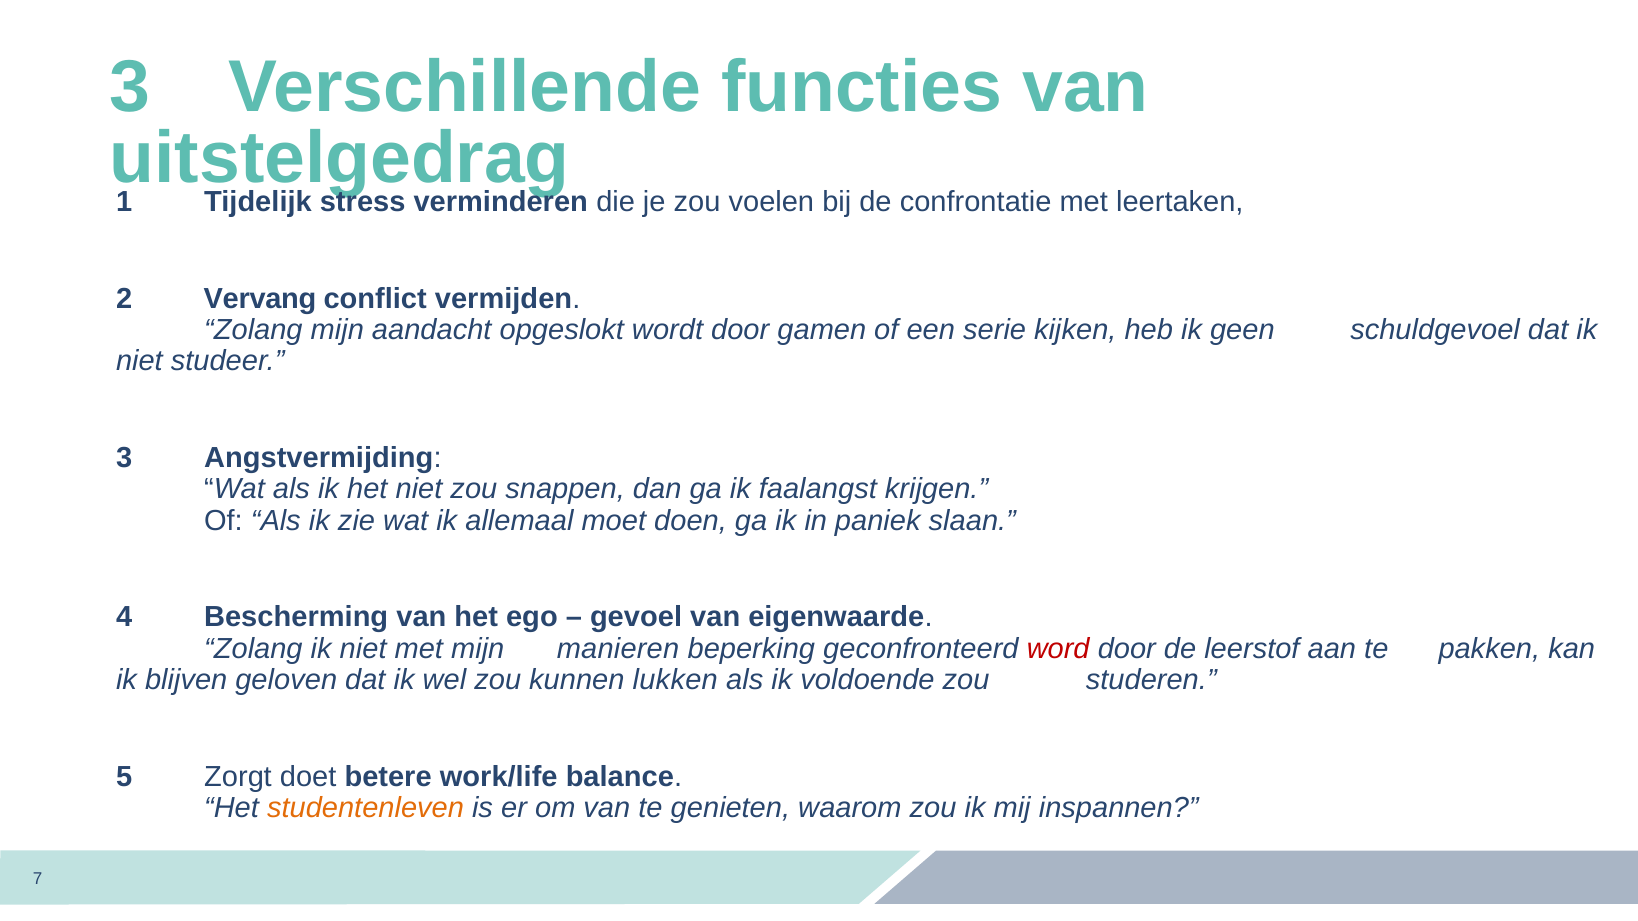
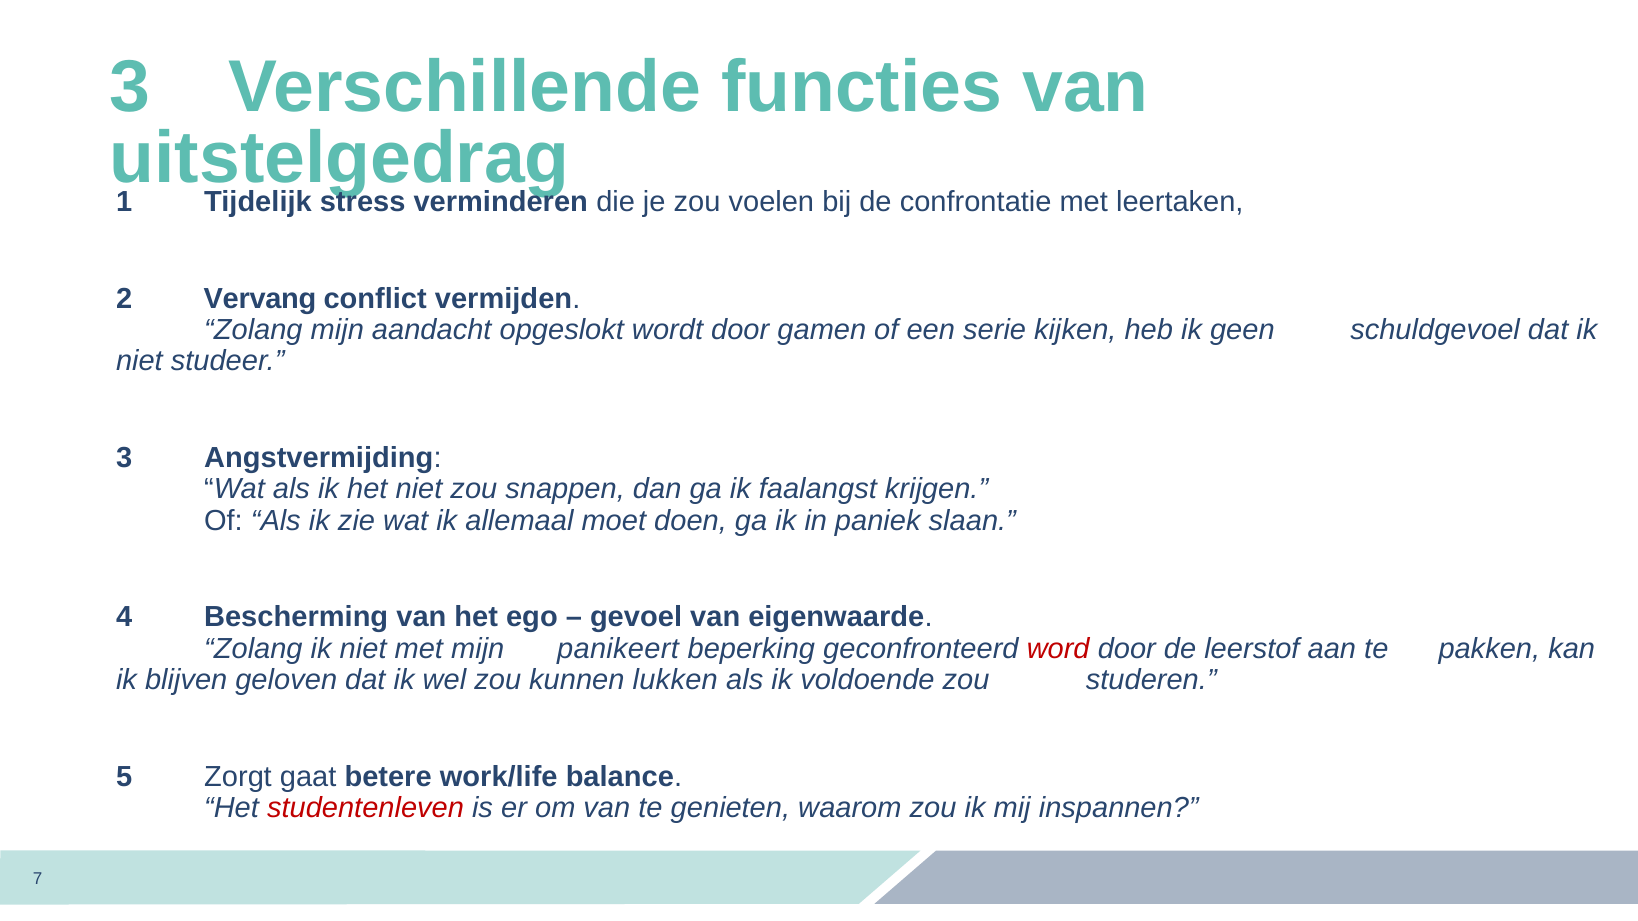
manieren: manieren -> panikeert (618, 649)
doet: doet -> gaat (308, 777)
studentenleven colour: orange -> red (365, 808)
